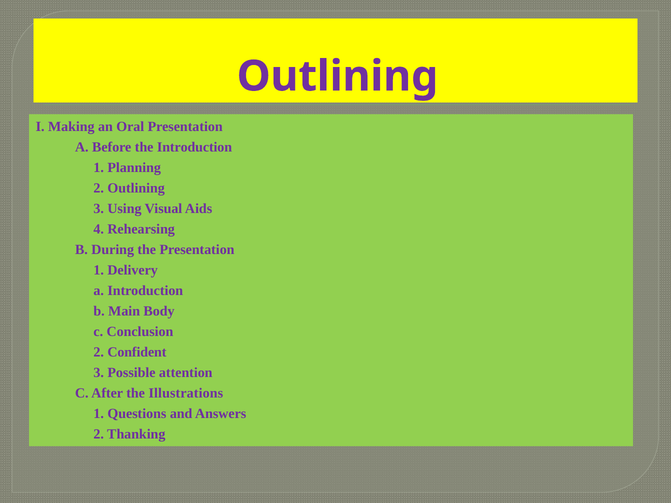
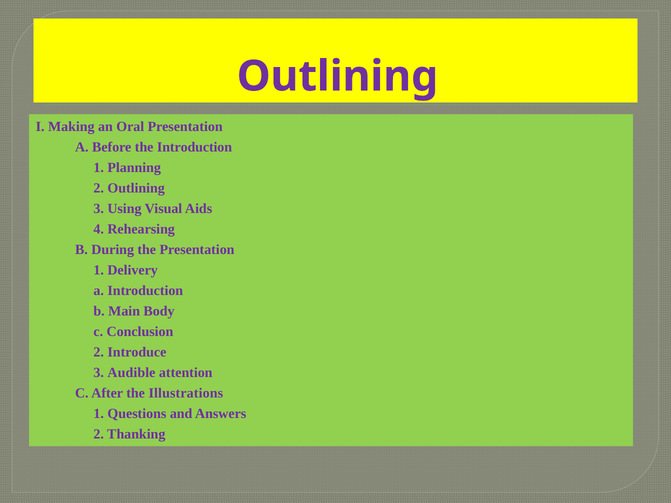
Confident: Confident -> Introduce (137, 352)
Possible: Possible -> Audible (131, 373)
